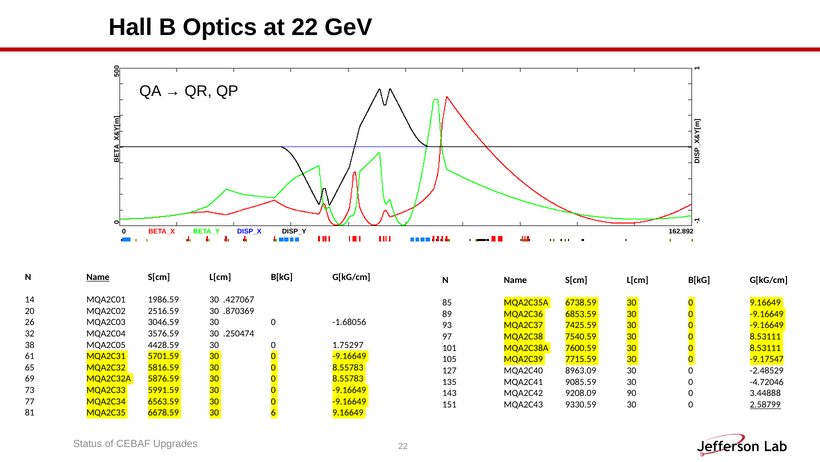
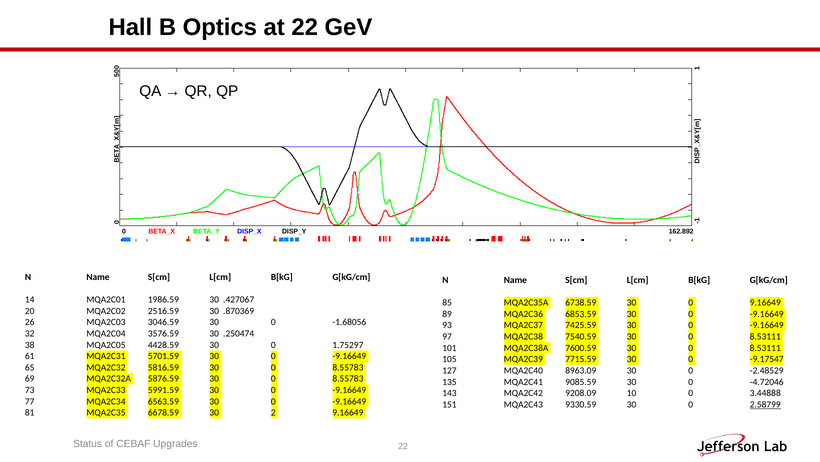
Name underline: present -> none (98, 277)
90: 90 -> 10 (632, 393)
6: 6 -> 2 (273, 412)
